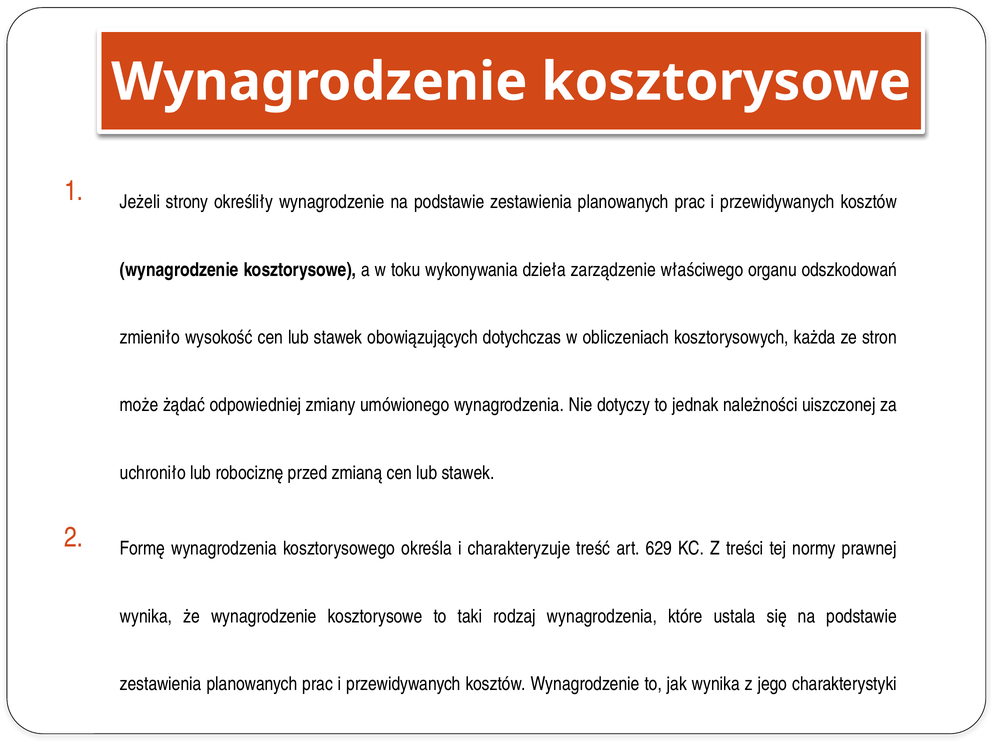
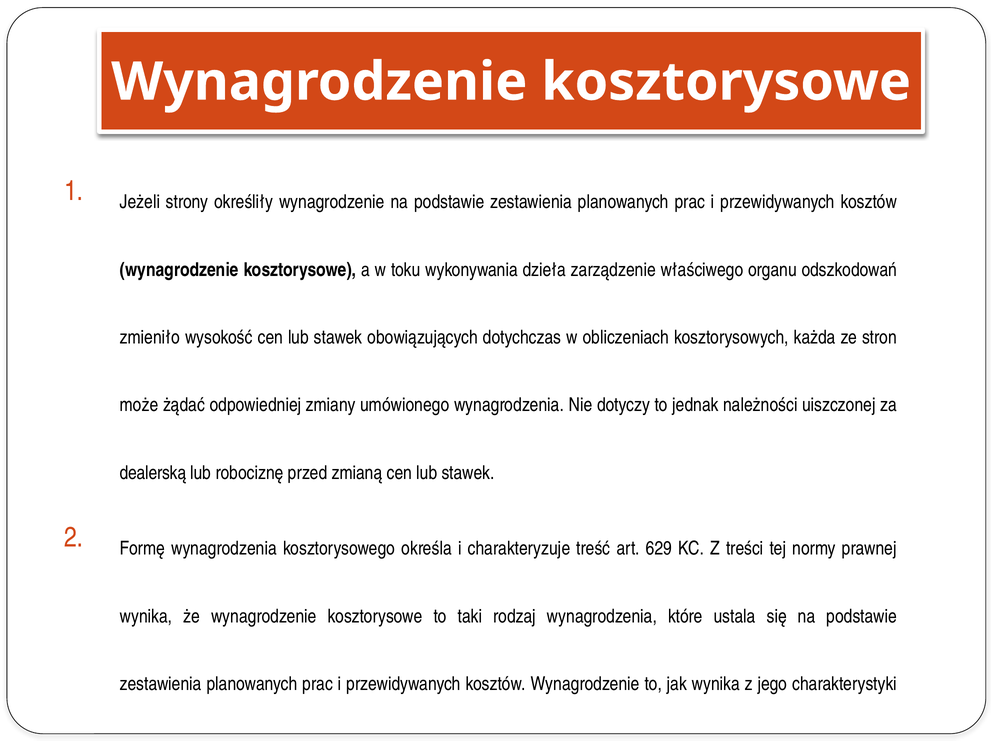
uchroniło: uchroniło -> dealerską (153, 473)
